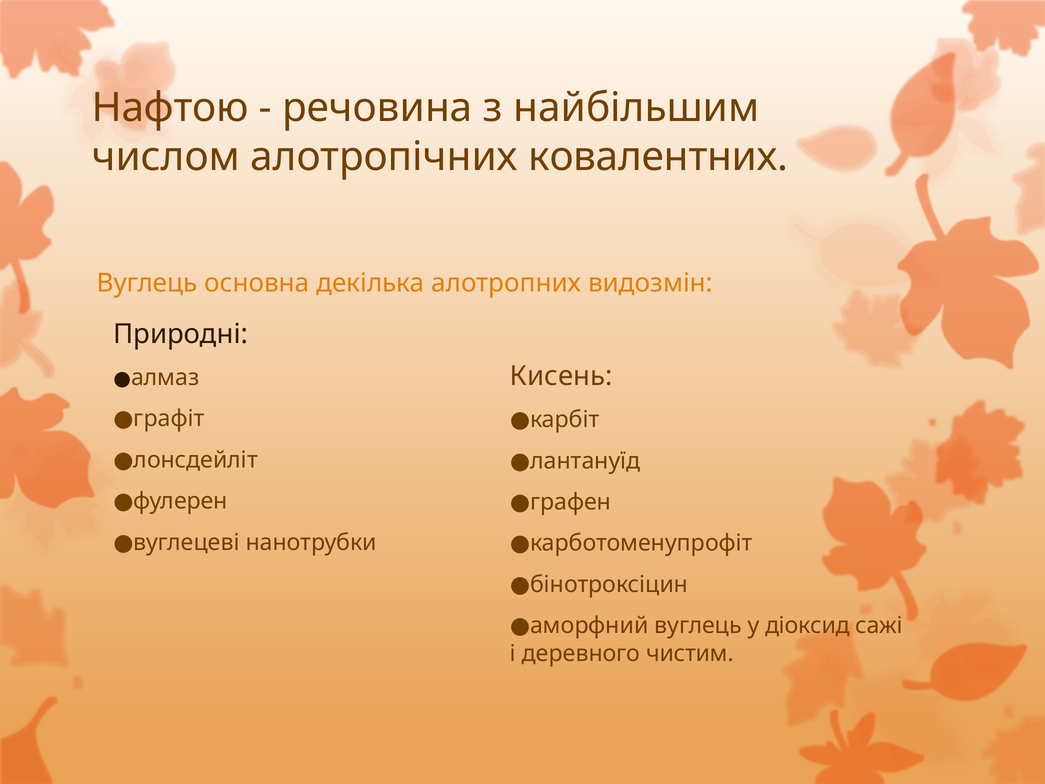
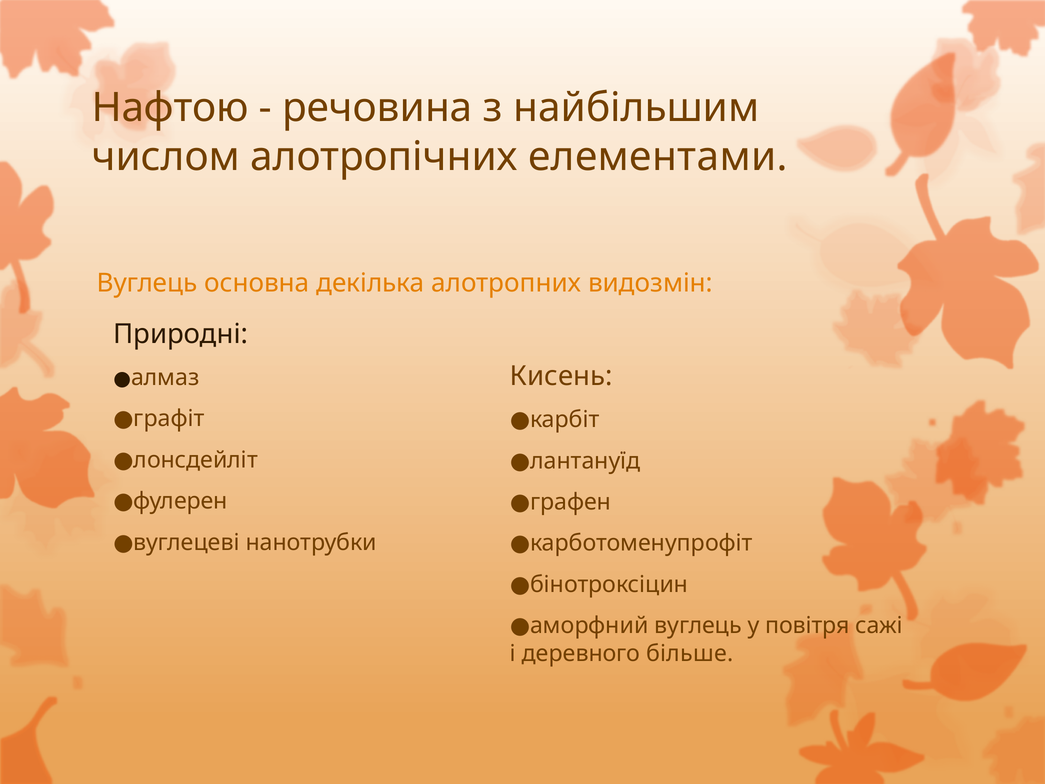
ковалентних: ковалентних -> елементами (658, 157)
діоксид: діоксид -> повітря (807, 625)
чистим: чистим -> більше (690, 653)
